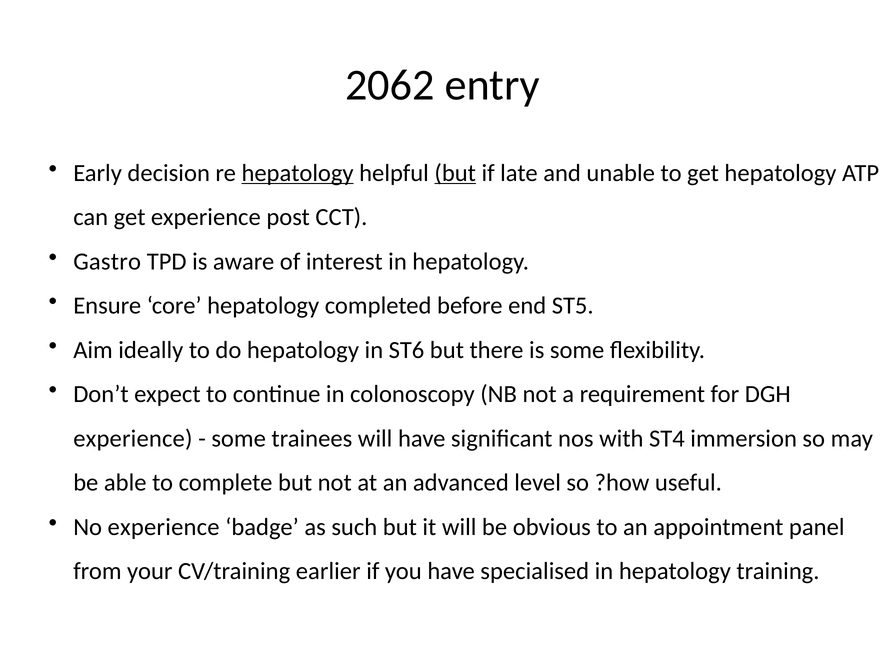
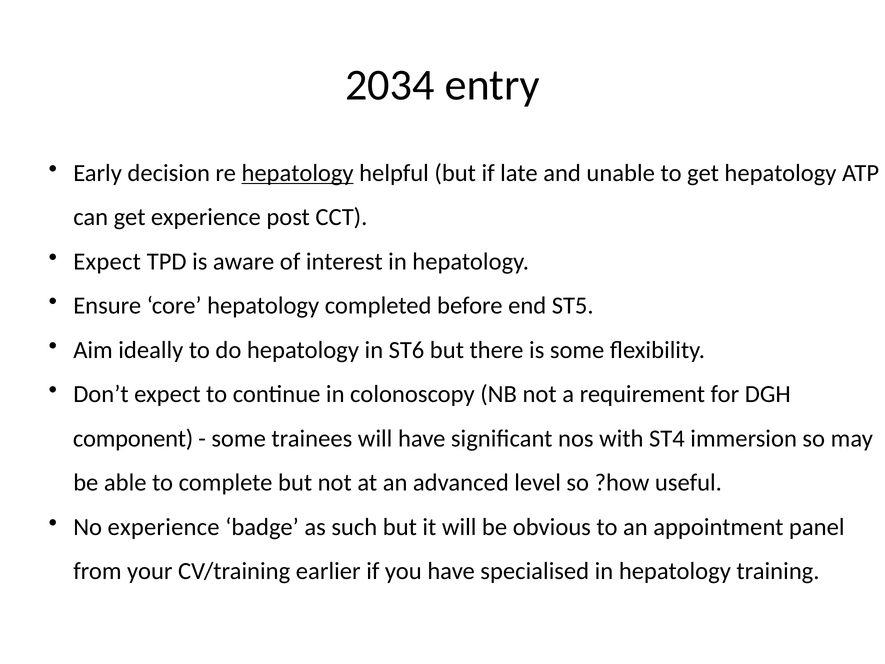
2062: 2062 -> 2034 (390, 85)
but underline: present -> none (455, 173)
Gastro: Gastro -> Expect (107, 261)
experience: experience -> component (133, 438)
